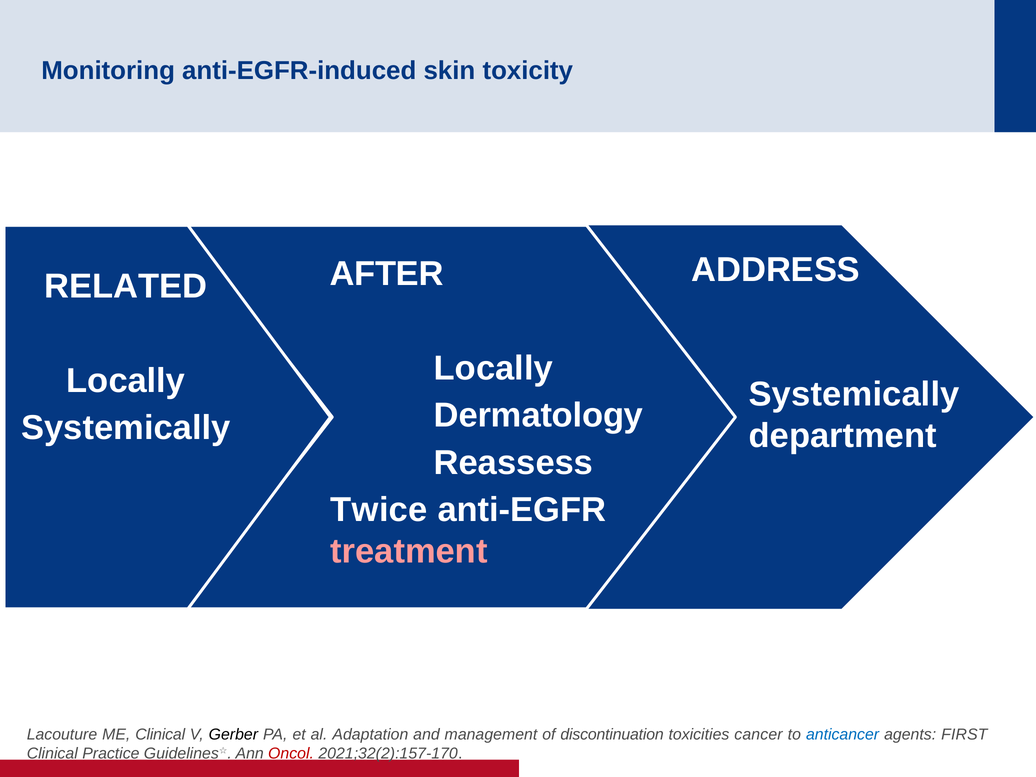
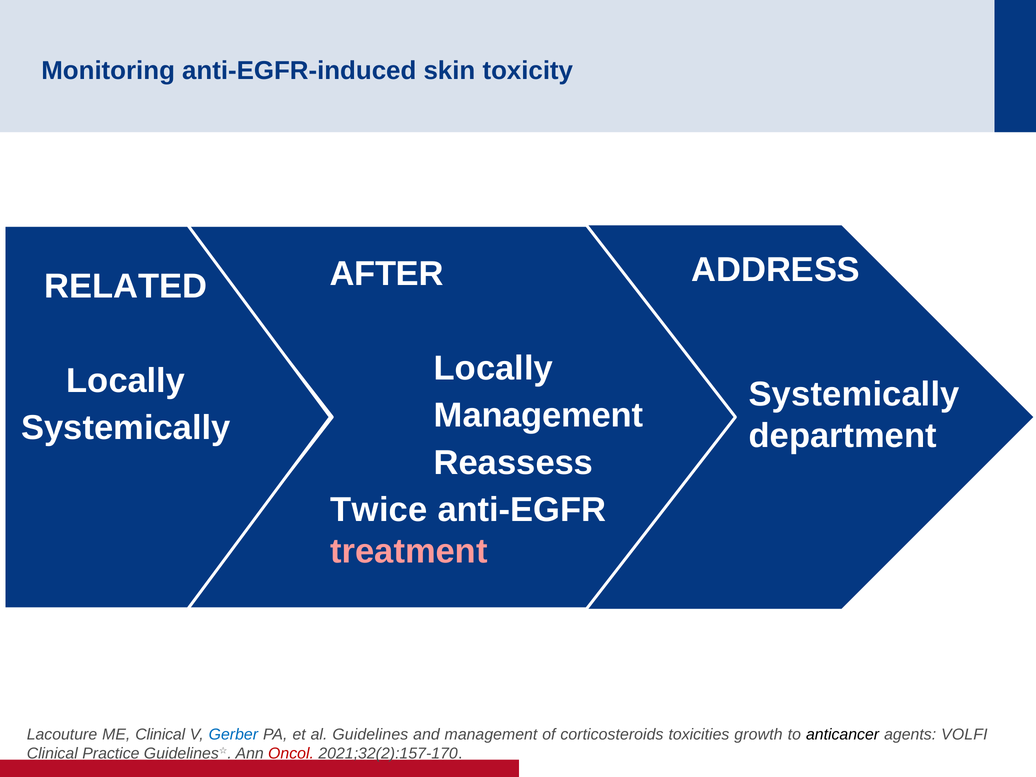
Dermatology: Dermatology -> Management (539, 416)
Gerber colour: black -> blue (233, 734)
Adaptation: Adaptation -> Guidelines (370, 734)
discontinuation: discontinuation -> corticosteroids (612, 734)
cancer: cancer -> growth (758, 734)
anticancer colour: blue -> black (843, 734)
FIRST: FIRST -> VOLFI (964, 734)
